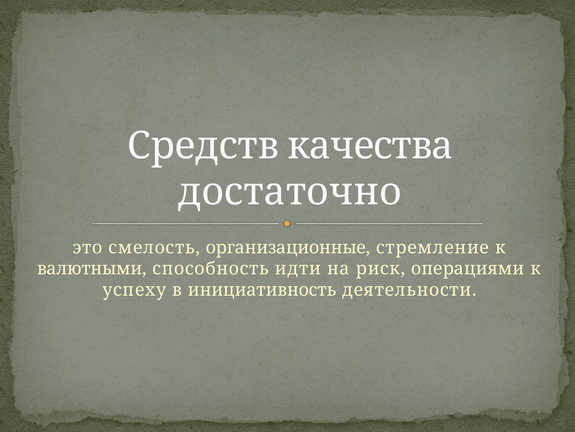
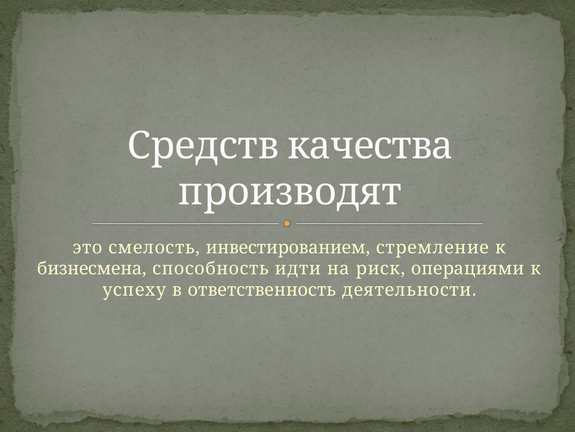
достаточно: достаточно -> производят (290, 192)
организационные: организационные -> инвестированием (288, 247)
валютными: валютными -> бизнесмена (92, 268)
инициативность: инициативность -> ответственность (262, 289)
